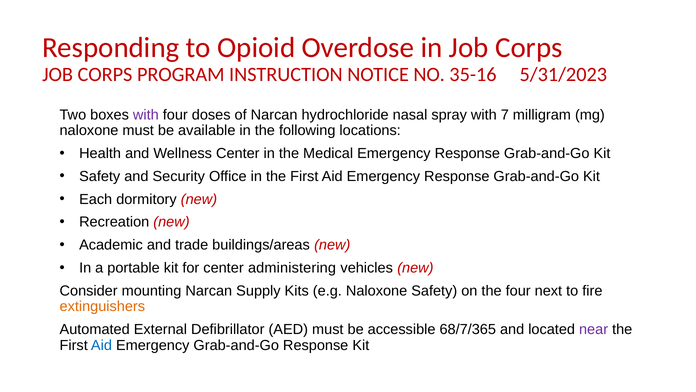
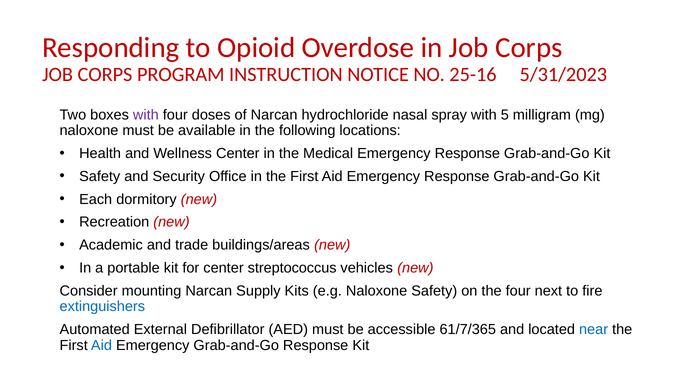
35-16: 35-16 -> 25-16 (473, 74)
7: 7 -> 5 (505, 115)
administering: administering -> streptococcus (292, 268)
extinguishers colour: orange -> blue (102, 306)
68/7/365: 68/7/365 -> 61/7/365 (468, 329)
near colour: purple -> blue (594, 329)
